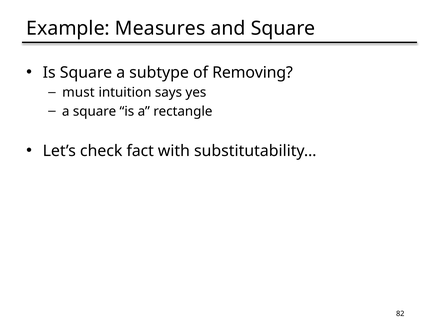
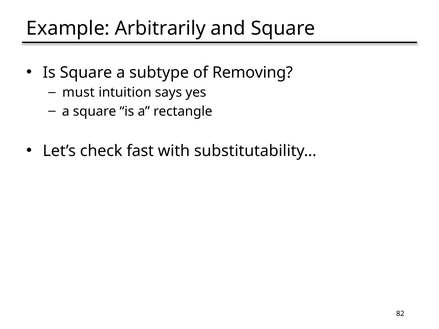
Measures: Measures -> Arbitrarily (160, 28)
fact: fact -> fast (140, 151)
